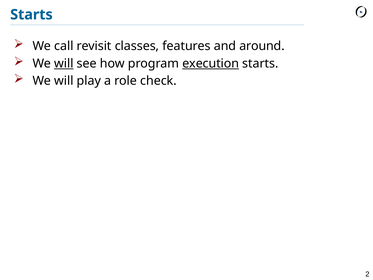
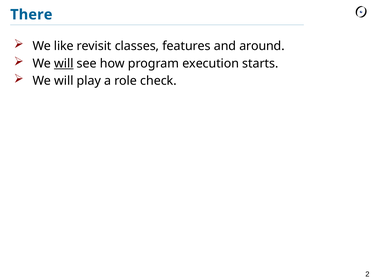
Starts: Starts -> There (31, 15)
call: call -> like (64, 46)
execution underline: present -> none (211, 63)
